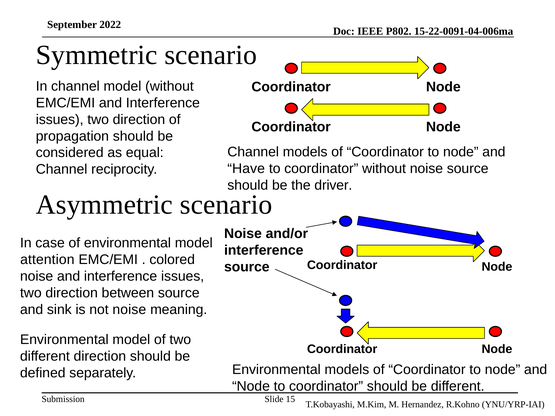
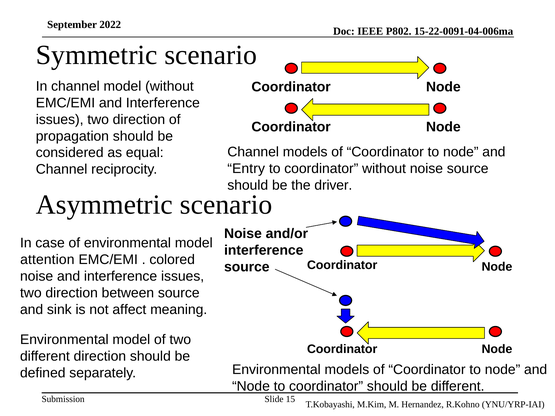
Have: Have -> Entry (246, 169)
not noise: noise -> affect (129, 310)
